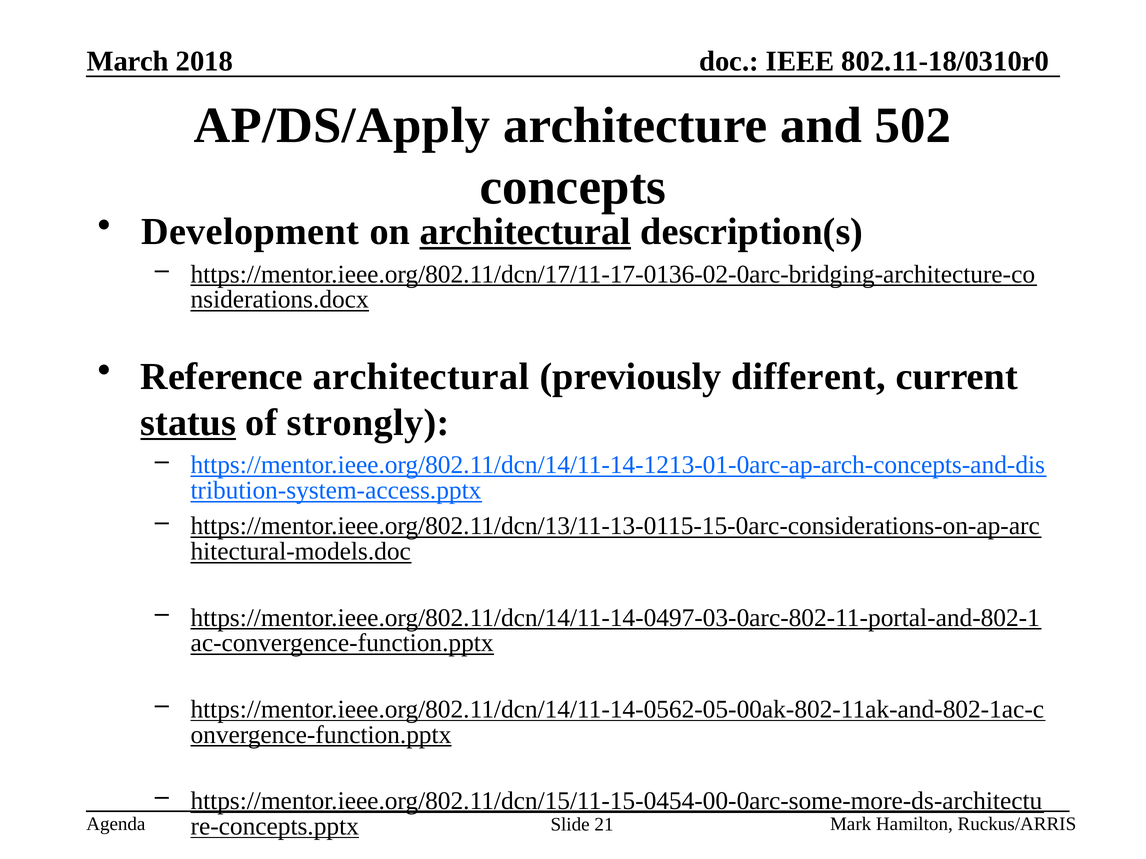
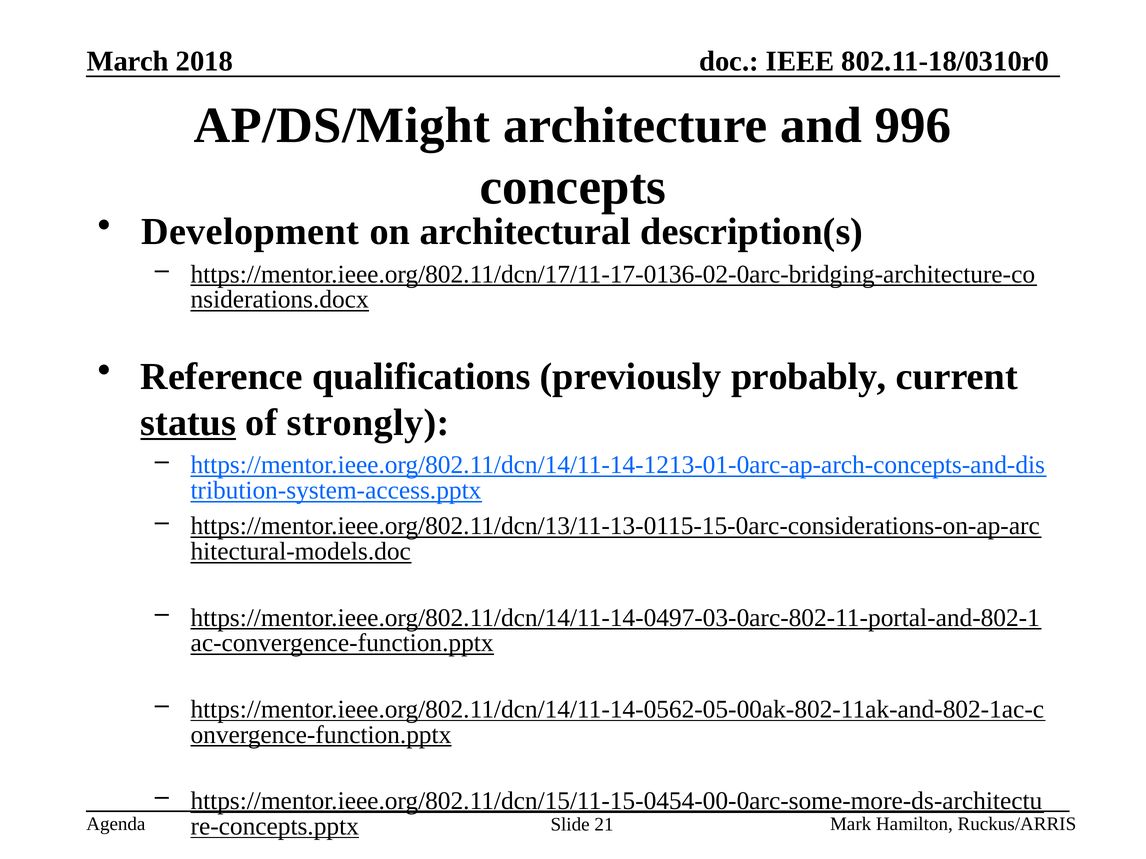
AP/DS/Apply: AP/DS/Apply -> AP/DS/Might (342, 126)
502: 502 -> 996 (913, 126)
architectural underline: present -> none (525, 232)
Reference architectural: architectural -> qualifications (421, 377)
different: different -> probably (809, 377)
